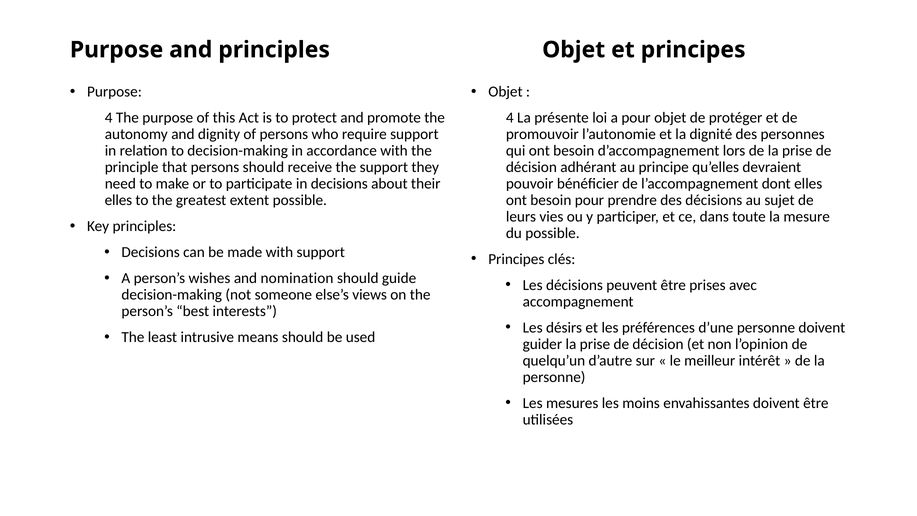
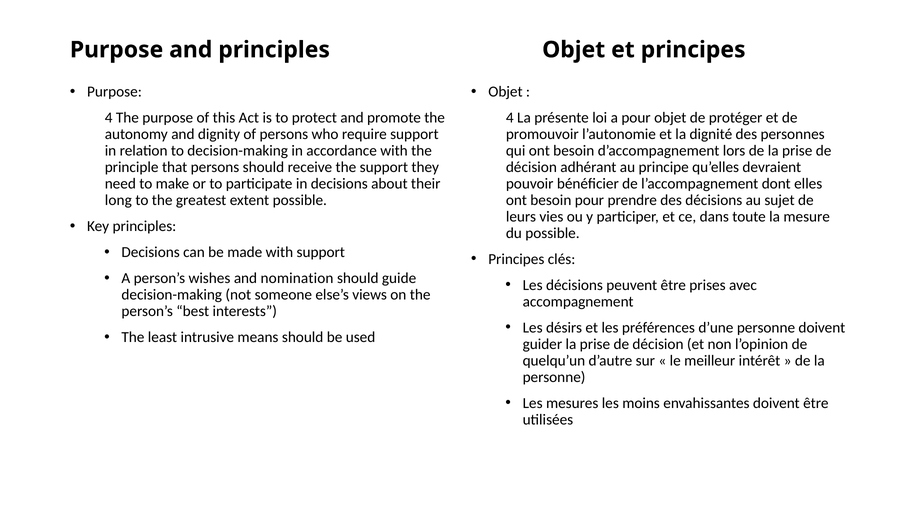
elles: elles -> long (118, 200)
